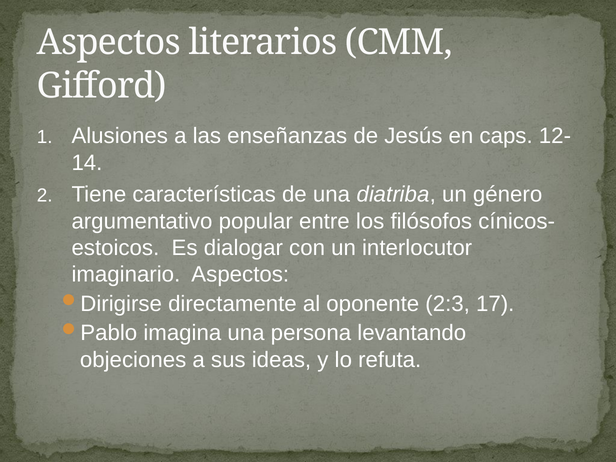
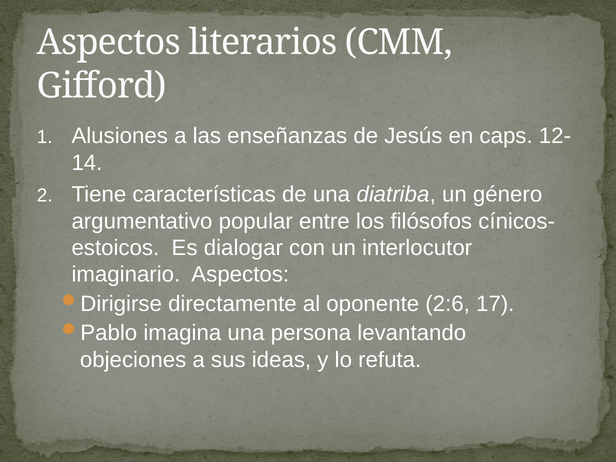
2:3: 2:3 -> 2:6 (448, 304)
